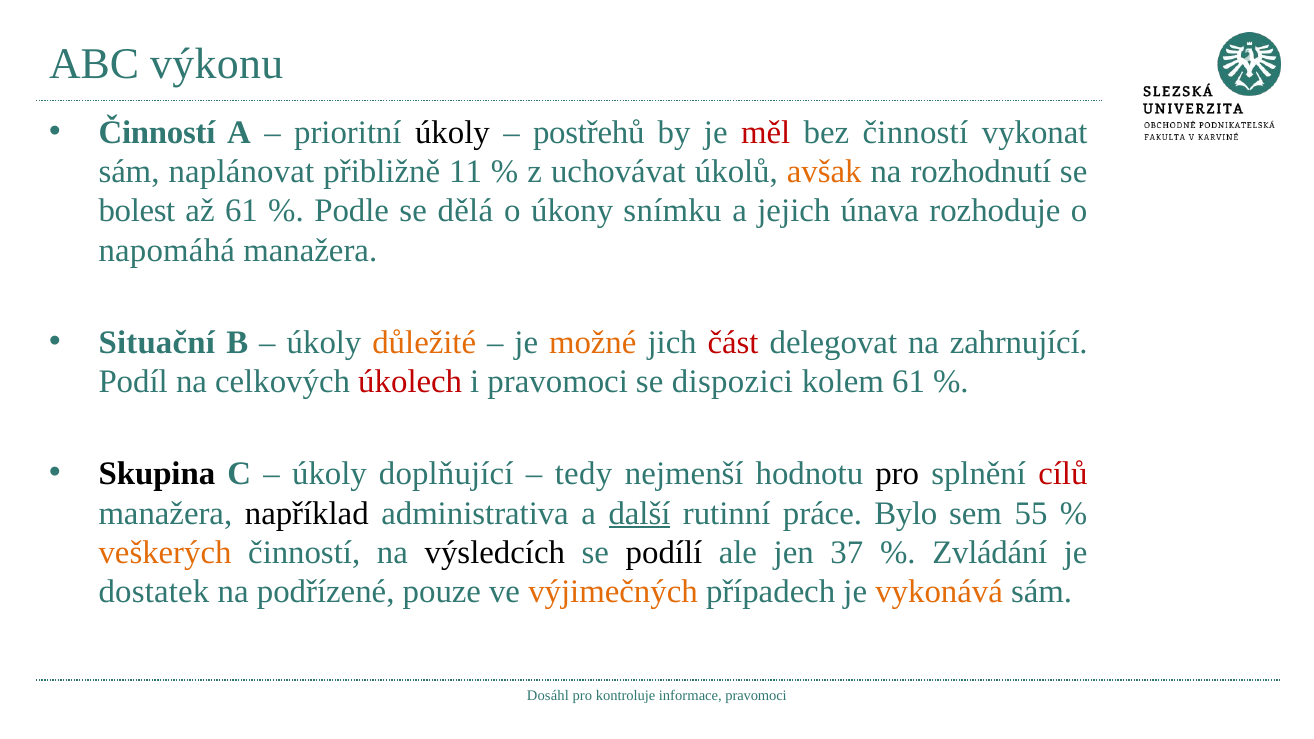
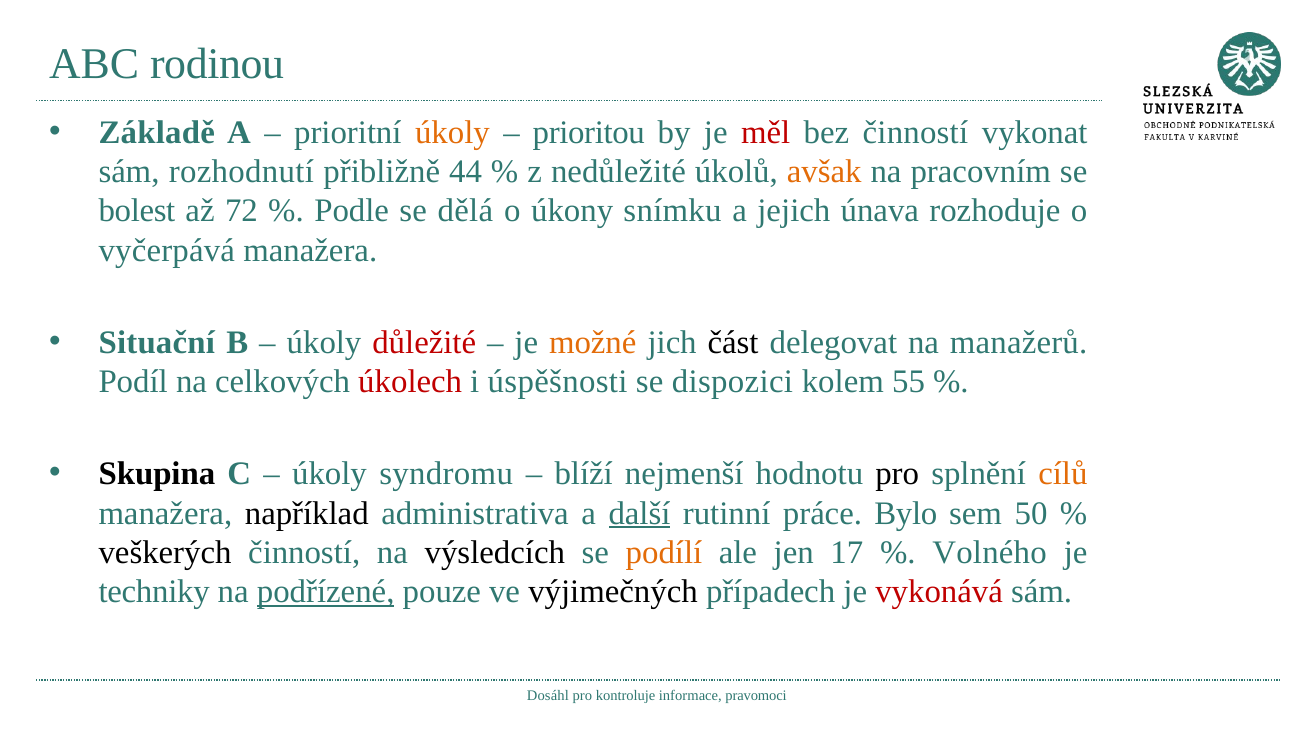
výkonu: výkonu -> rodinou (217, 64)
Činností: Činností -> Základě (157, 132)
úkoly colour: black -> orange (452, 132)
postřehů: postřehů -> prioritou (589, 132)
naplánovat: naplánovat -> rozhodnutí (241, 172)
11: 11 -> 44 (466, 172)
uchovávat: uchovávat -> nedůležité (618, 172)
rozhodnutí: rozhodnutí -> pracovním (981, 172)
až 61: 61 -> 72 (241, 211)
napomáhá: napomáhá -> vyčerpává (167, 251)
důležité colour: orange -> red (424, 342)
část colour: red -> black (733, 342)
zahrnující: zahrnující -> manažerů (1019, 342)
i pravomoci: pravomoci -> úspěšnosti (558, 382)
kolem 61: 61 -> 55 (909, 382)
doplňující: doplňující -> syndromu (446, 474)
tedy: tedy -> blíží (584, 474)
cílů colour: red -> orange (1063, 474)
55: 55 -> 50 (1031, 513)
veškerých colour: orange -> black (165, 553)
podílí colour: black -> orange (664, 553)
37: 37 -> 17 (847, 553)
Zvládání: Zvládání -> Volného (990, 553)
dostatek: dostatek -> techniky (154, 592)
podřízené underline: none -> present (326, 592)
výjimečných colour: orange -> black (613, 592)
vykonává colour: orange -> red (939, 592)
